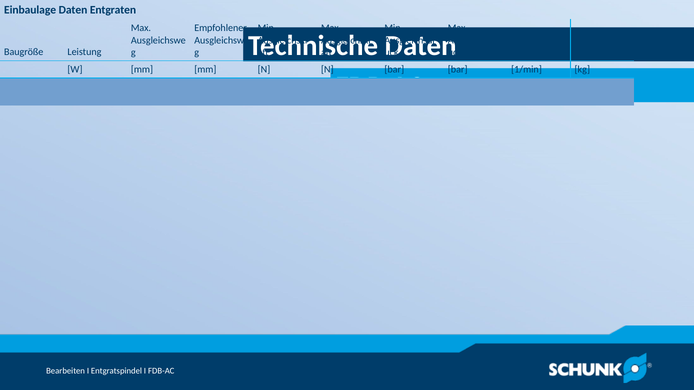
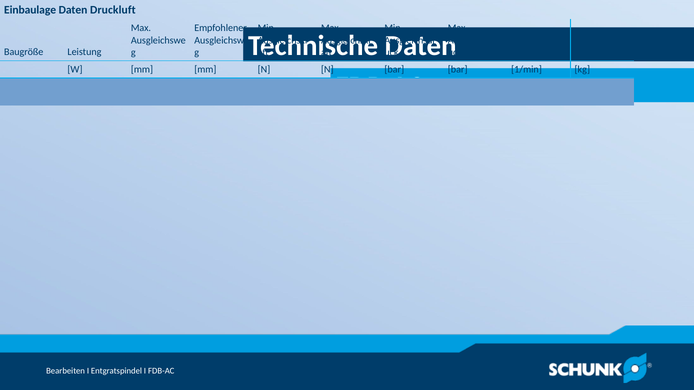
Entgraten: Entgraten -> Druckluft (113, 10)
